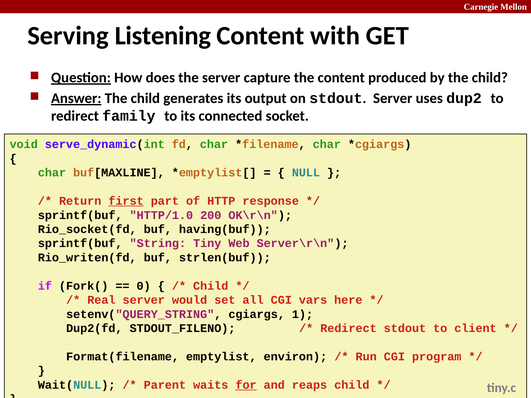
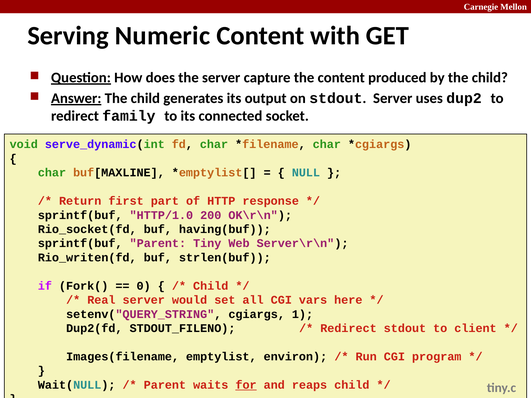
Listening: Listening -> Numeric (163, 36)
first underline: present -> none (126, 201)
sprintf(buf String: String -> Parent (158, 244)
Format(filename: Format(filename -> Images(filename (123, 357)
